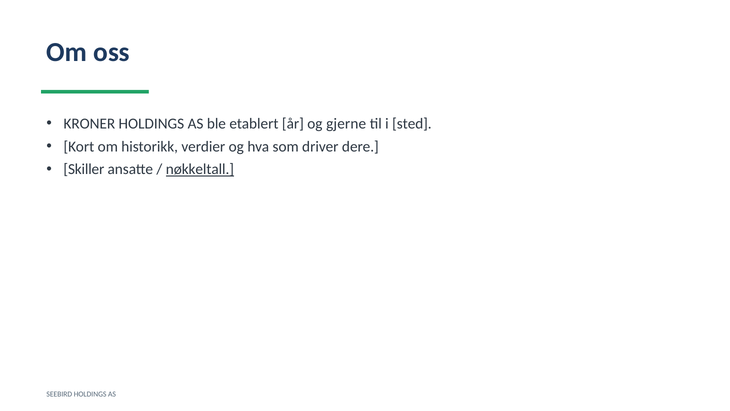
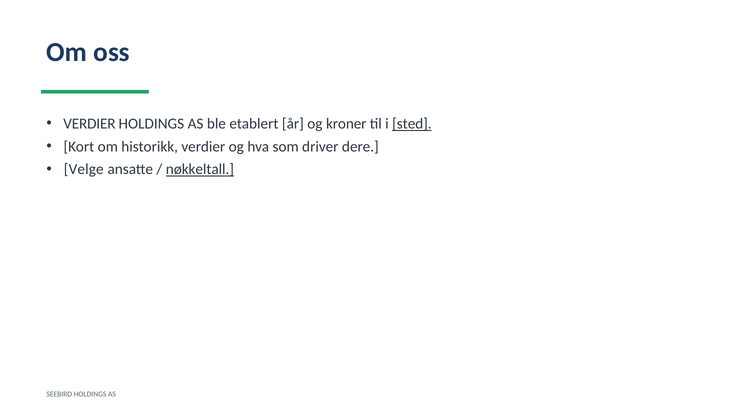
KRONER: KRONER -> VERDIER (89, 124)
gjerne: gjerne -> kroner (346, 124)
sted underline: none -> present (412, 124)
Skiller: Skiller -> Velge (84, 169)
